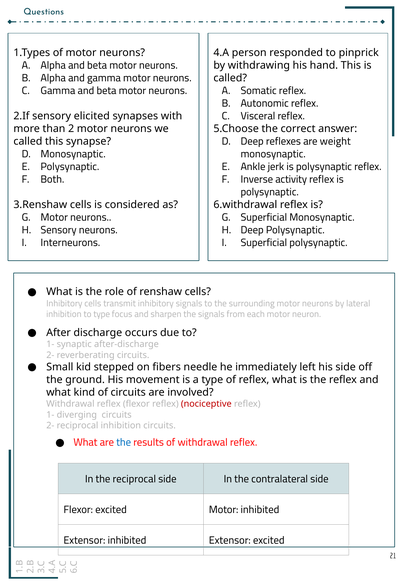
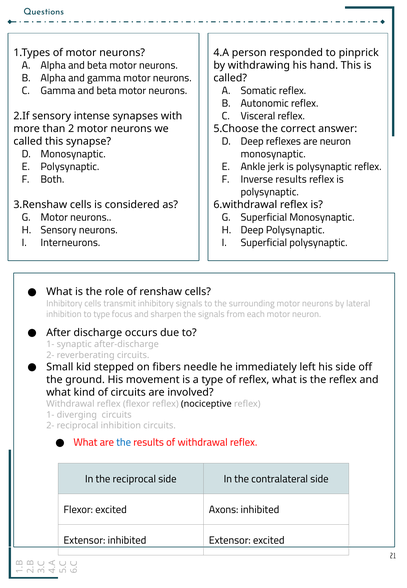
elicited: elicited -> intense (92, 116)
are weight: weight -> neuron (335, 141)
Inverse activity: activity -> results (291, 179)
nociceptive colour: red -> black (206, 404)
excited Motor: Motor -> Axons (224, 509)
